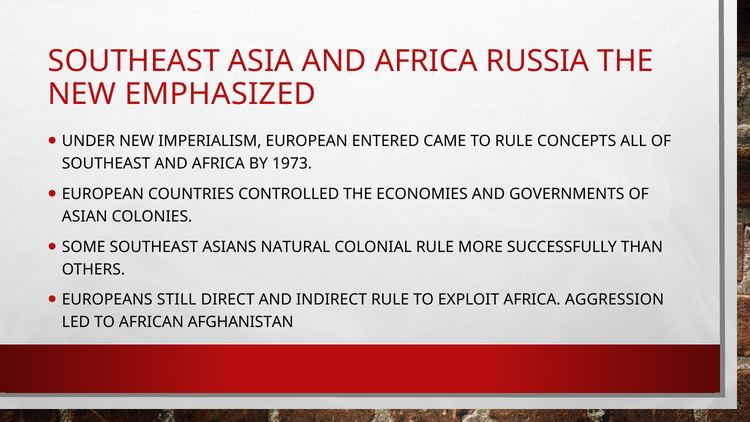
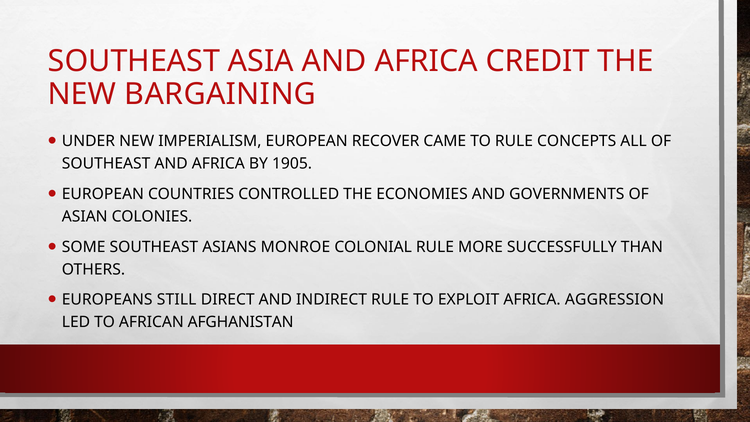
RUSSIA: RUSSIA -> CREDIT (538, 61)
EMPHASIZED: EMPHASIZED -> BARGAINING (220, 94)
ENTERED: ENTERED -> RECOVER (386, 141)
1973: 1973 -> 1905 (292, 164)
NATURAL: NATURAL -> MONROE (295, 247)
